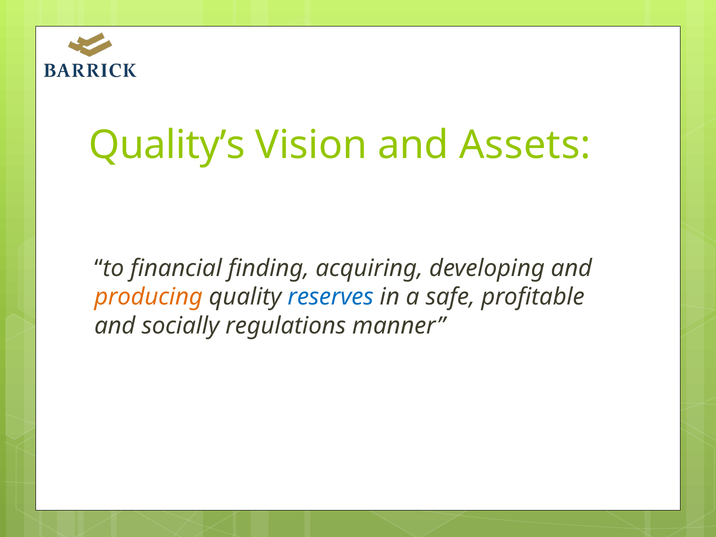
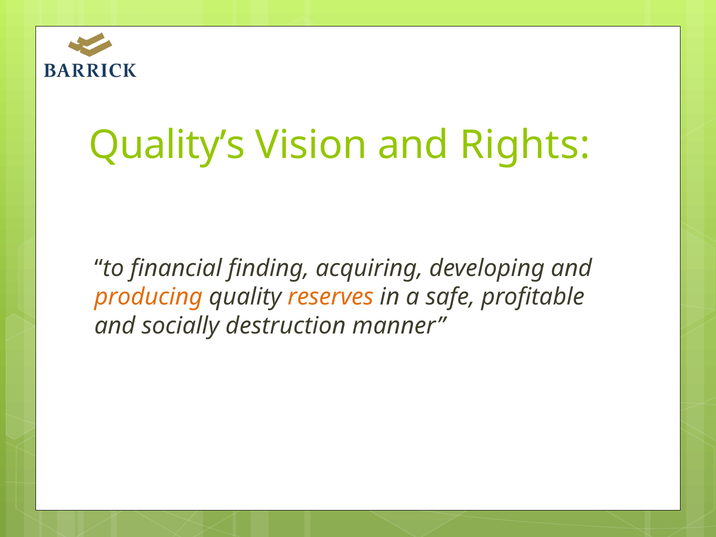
Assets: Assets -> Rights (525, 145)
reserves colour: blue -> orange (331, 297)
regulations: regulations -> destruction (286, 326)
